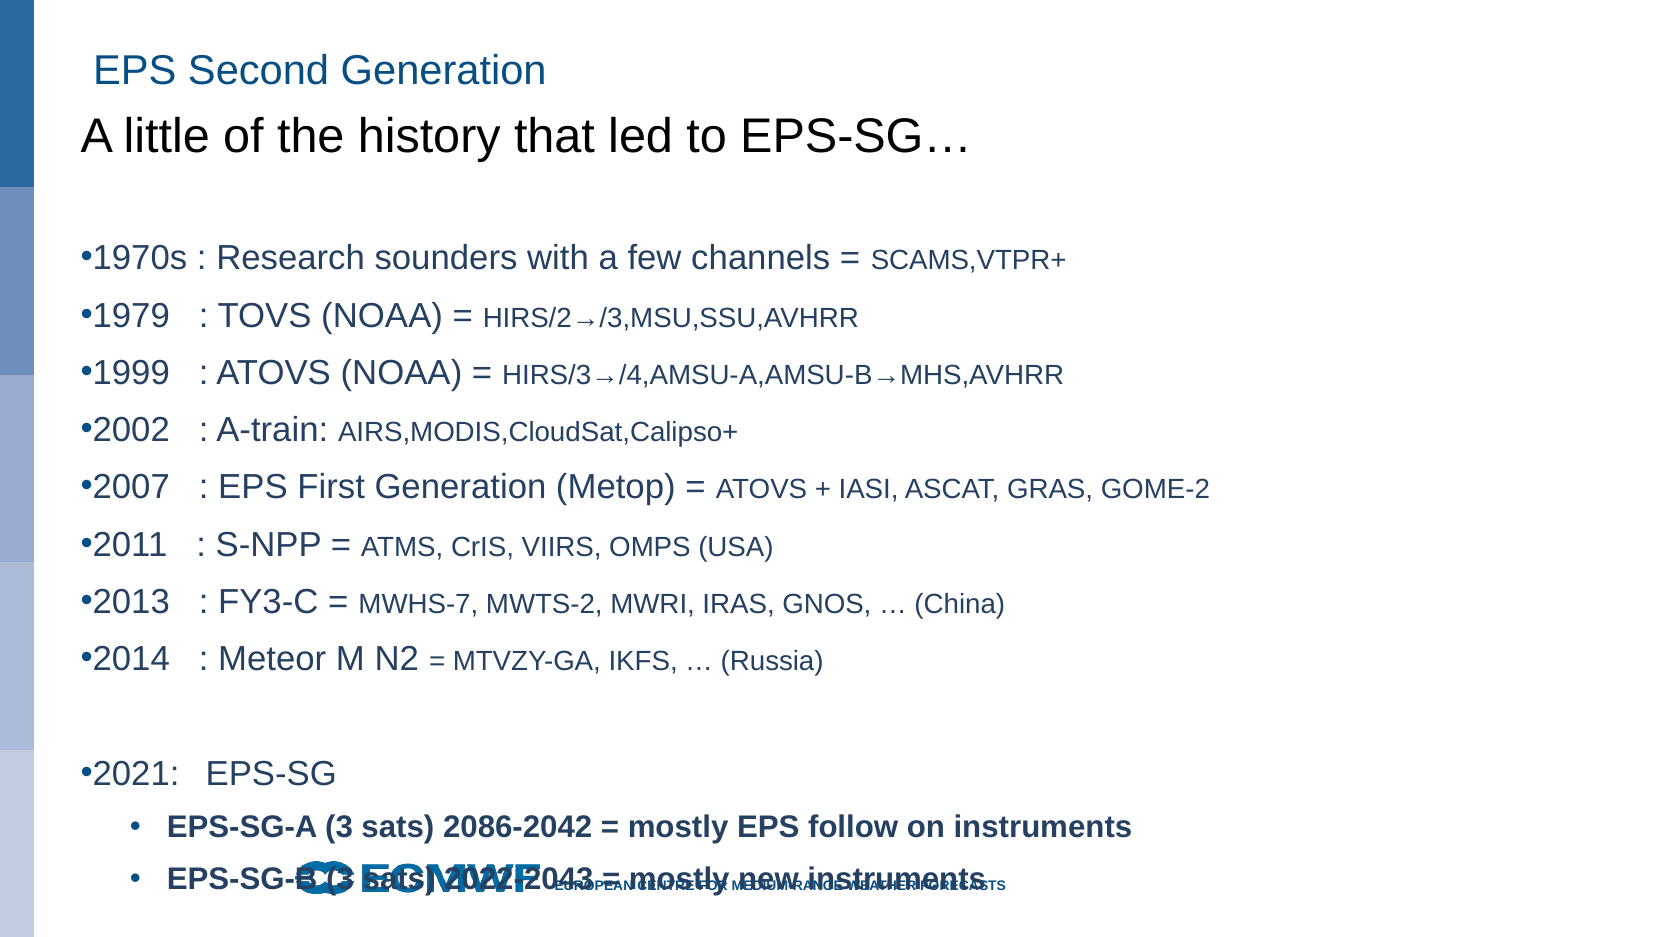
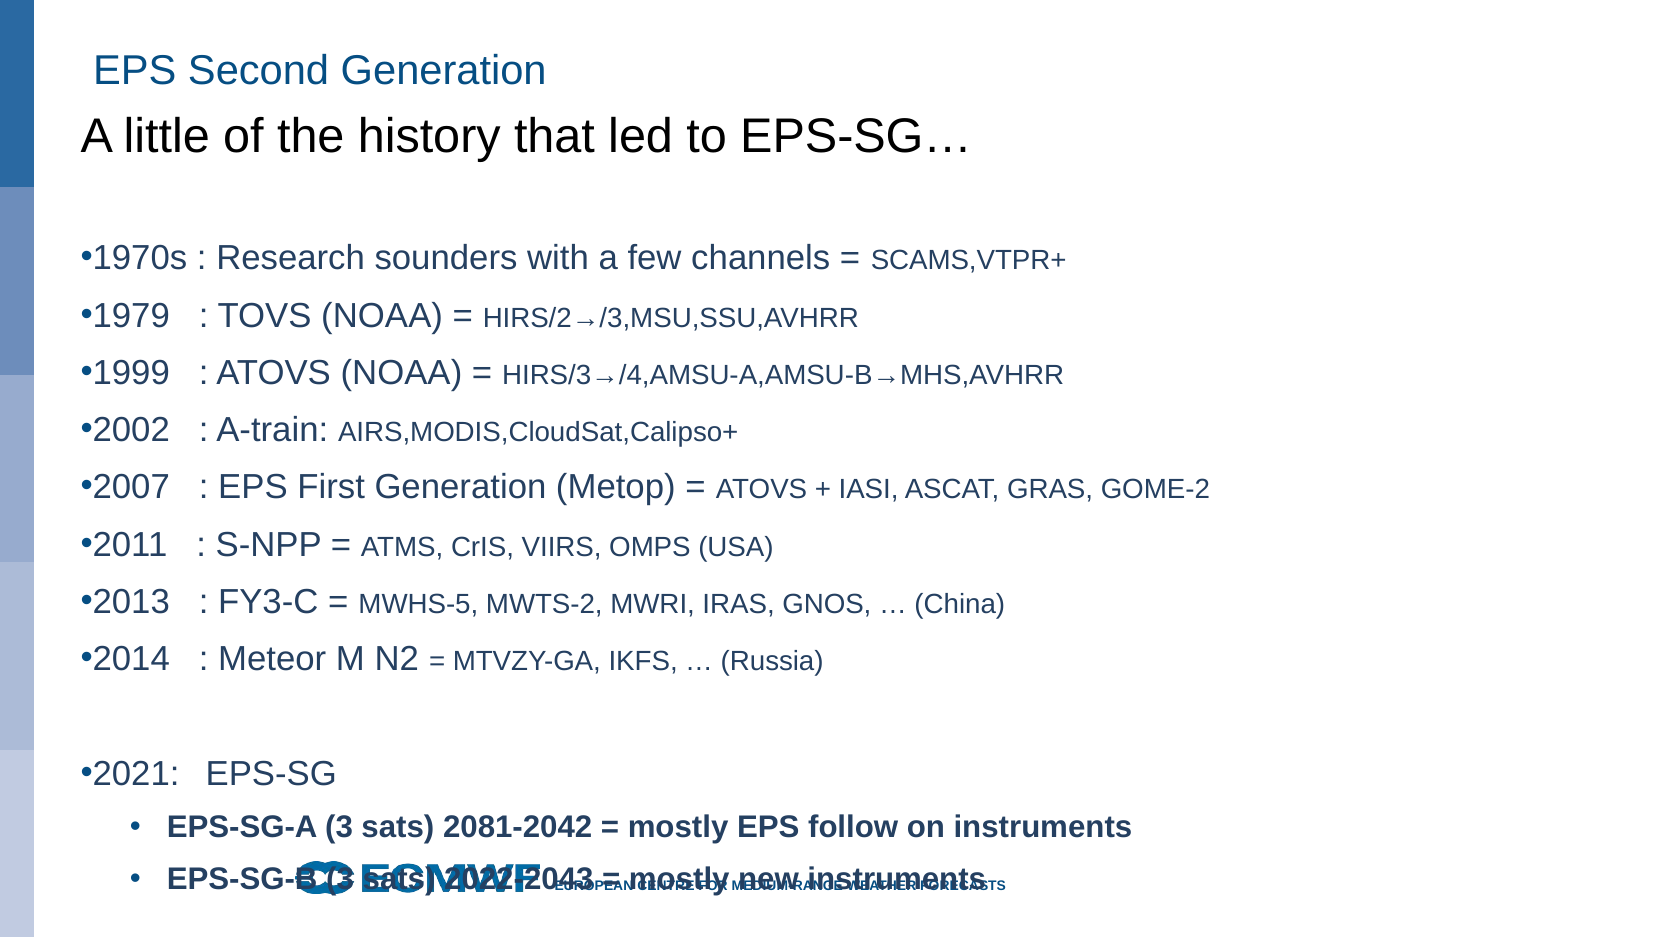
MWHS-7: MWHS-7 -> MWHS-5 (418, 604)
2086-2042: 2086-2042 -> 2081-2042 (518, 828)
